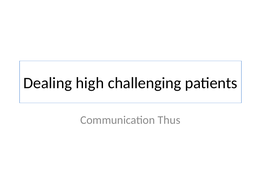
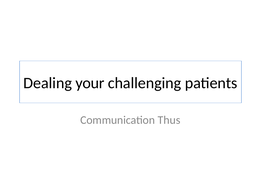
high: high -> your (90, 83)
